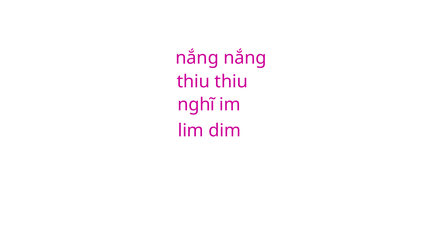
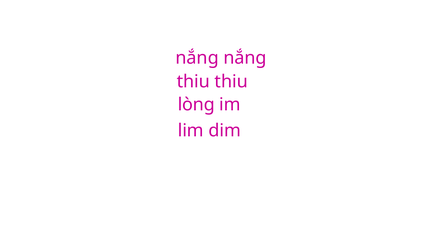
nghĩ: nghĩ -> lòng (196, 105)
